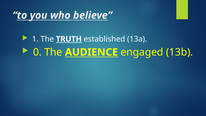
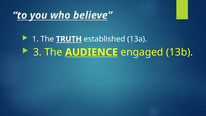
0: 0 -> 3 (37, 52)
